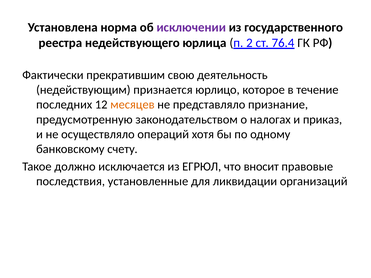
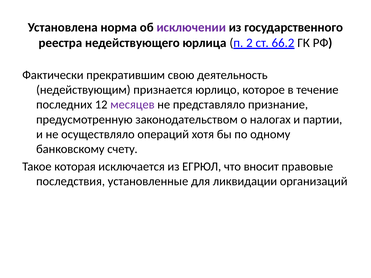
76.4: 76.4 -> 66.2 (283, 43)
месяцев colour: orange -> purple (132, 105)
приказ: приказ -> партии (323, 120)
должно: должно -> которая (75, 167)
